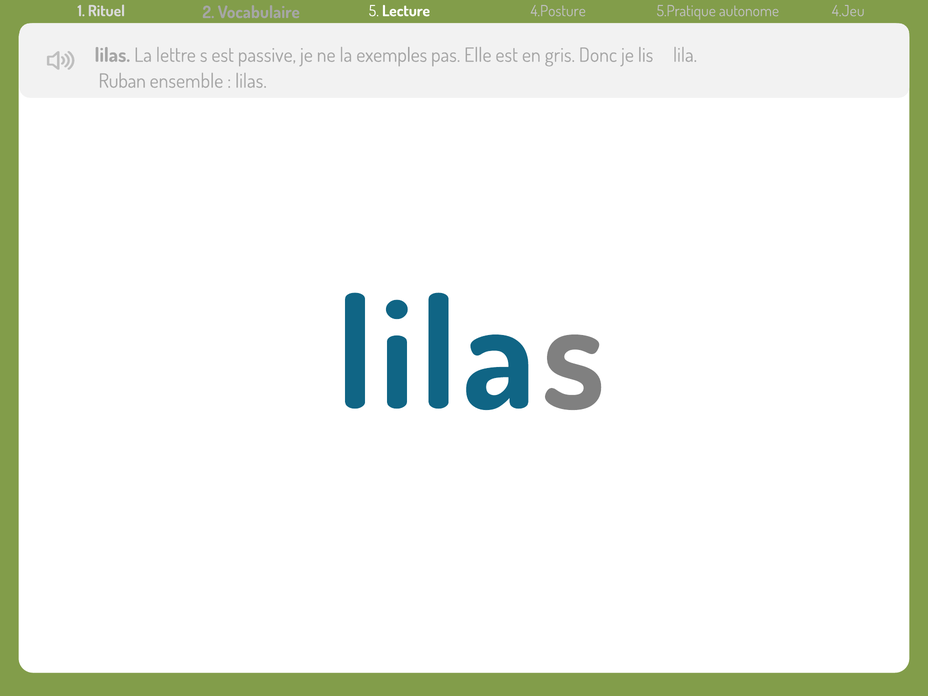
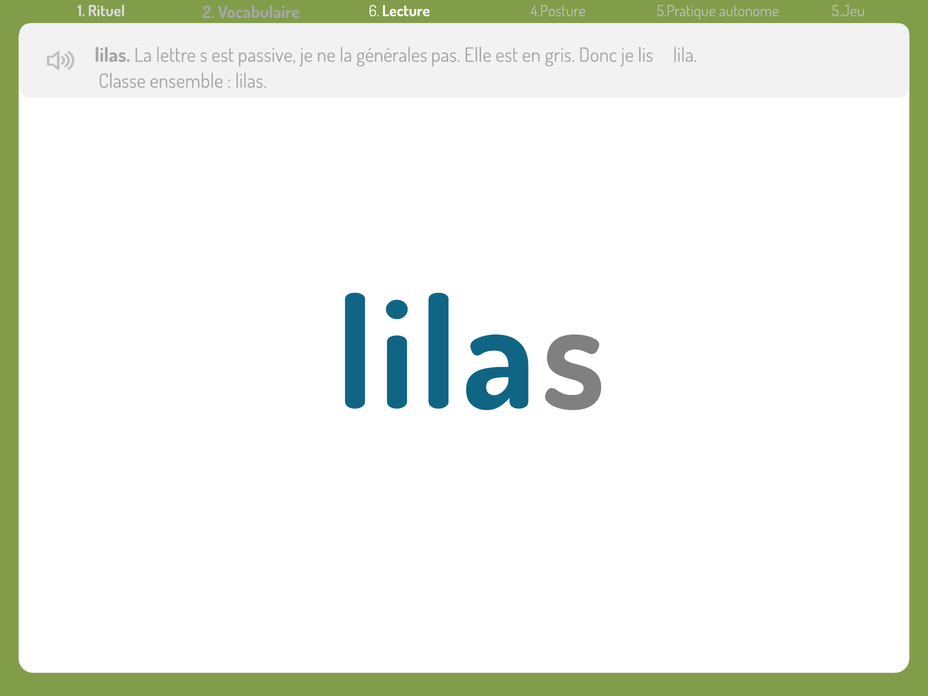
5: 5 -> 6 (374, 11)
4.Jeu: 4.Jeu -> 5.Jeu (848, 11)
exemples: exemples -> générales (392, 55)
Ruban: Ruban -> Classe (122, 81)
